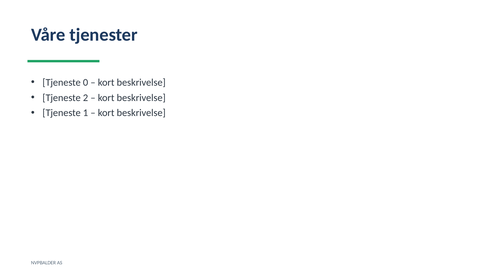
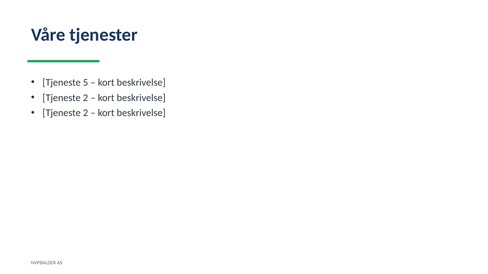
0: 0 -> 5 (86, 83)
1: 1 -> 2 (86, 113)
